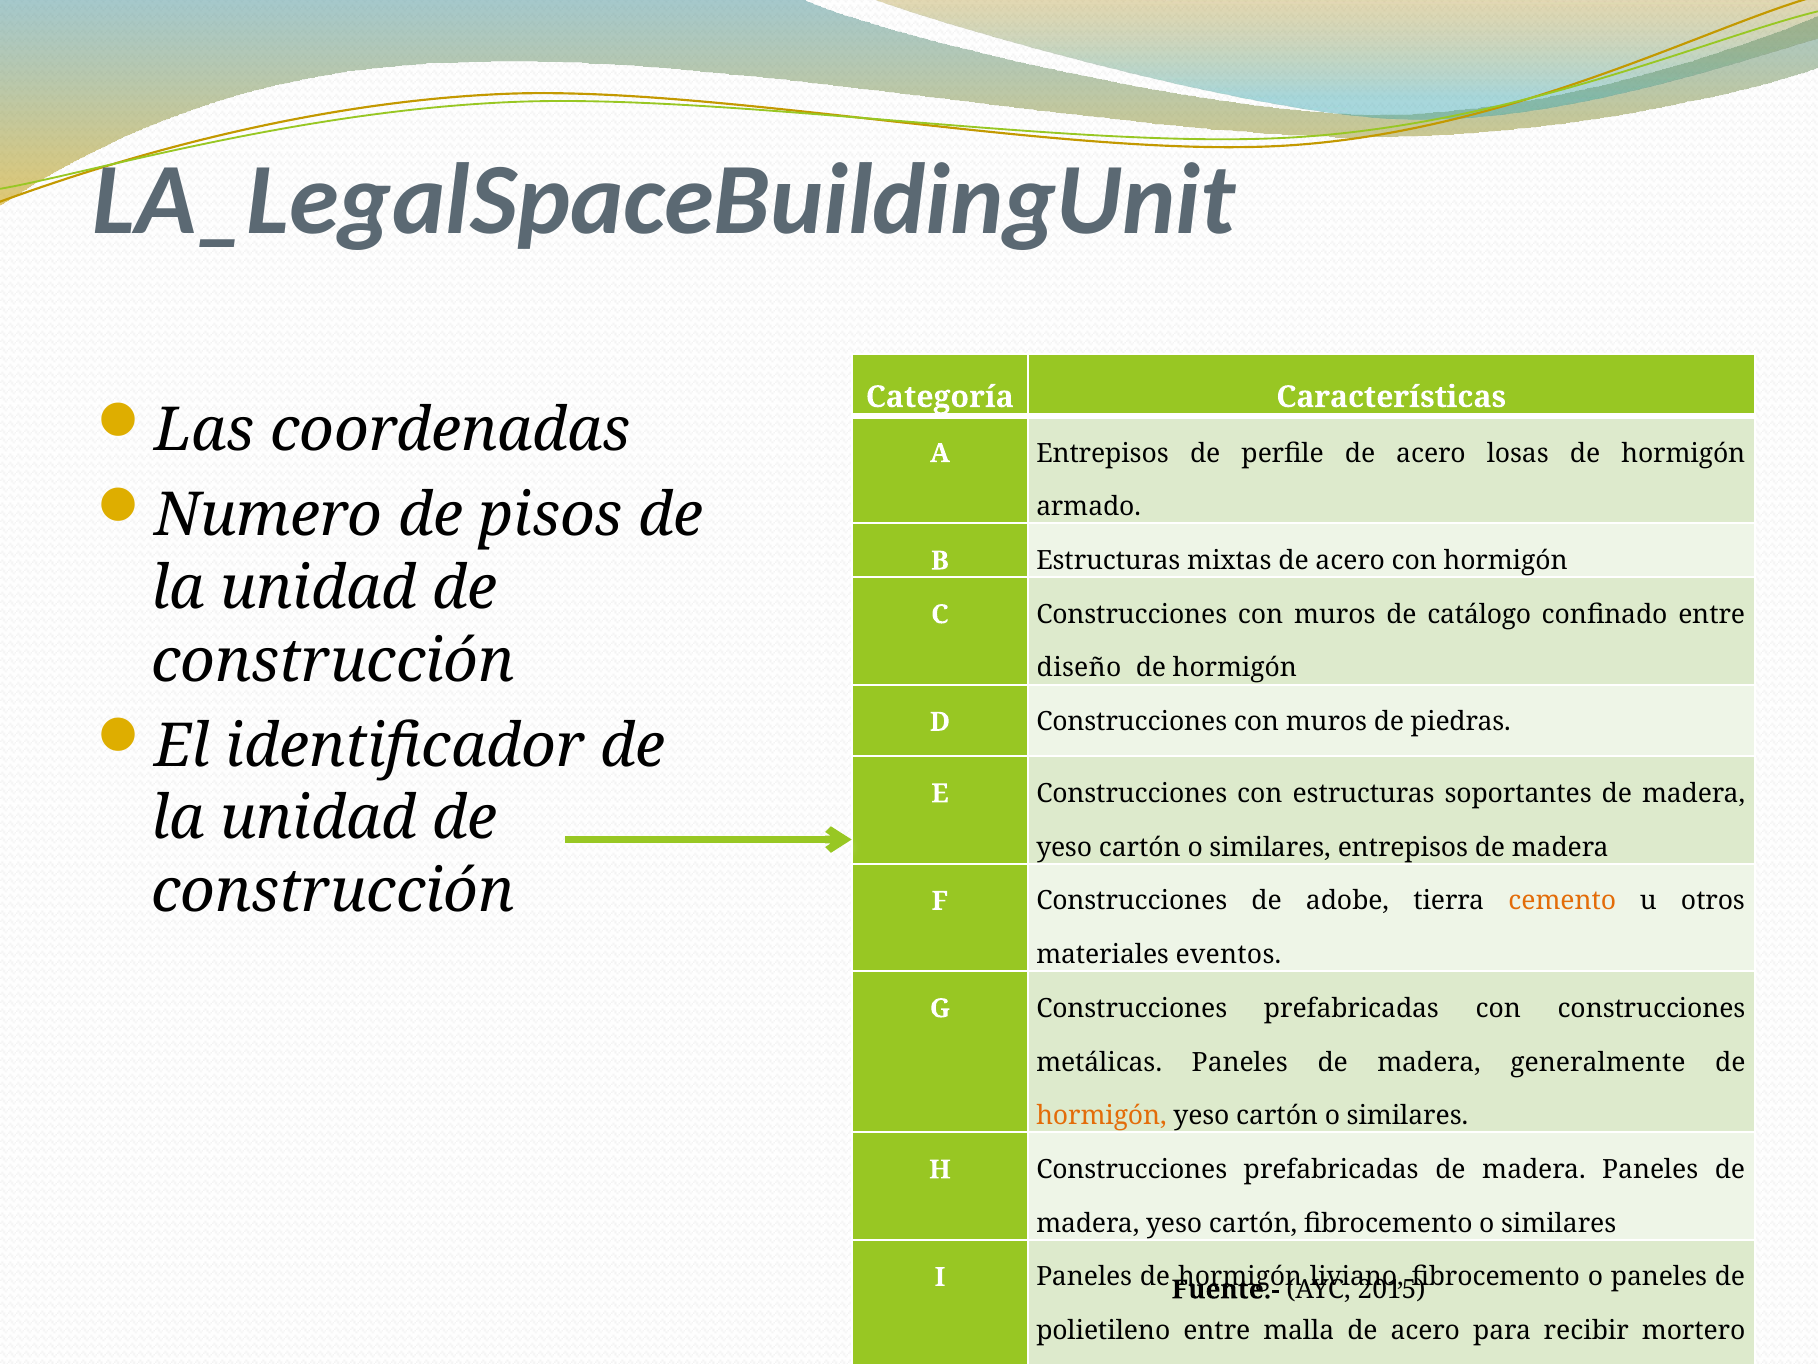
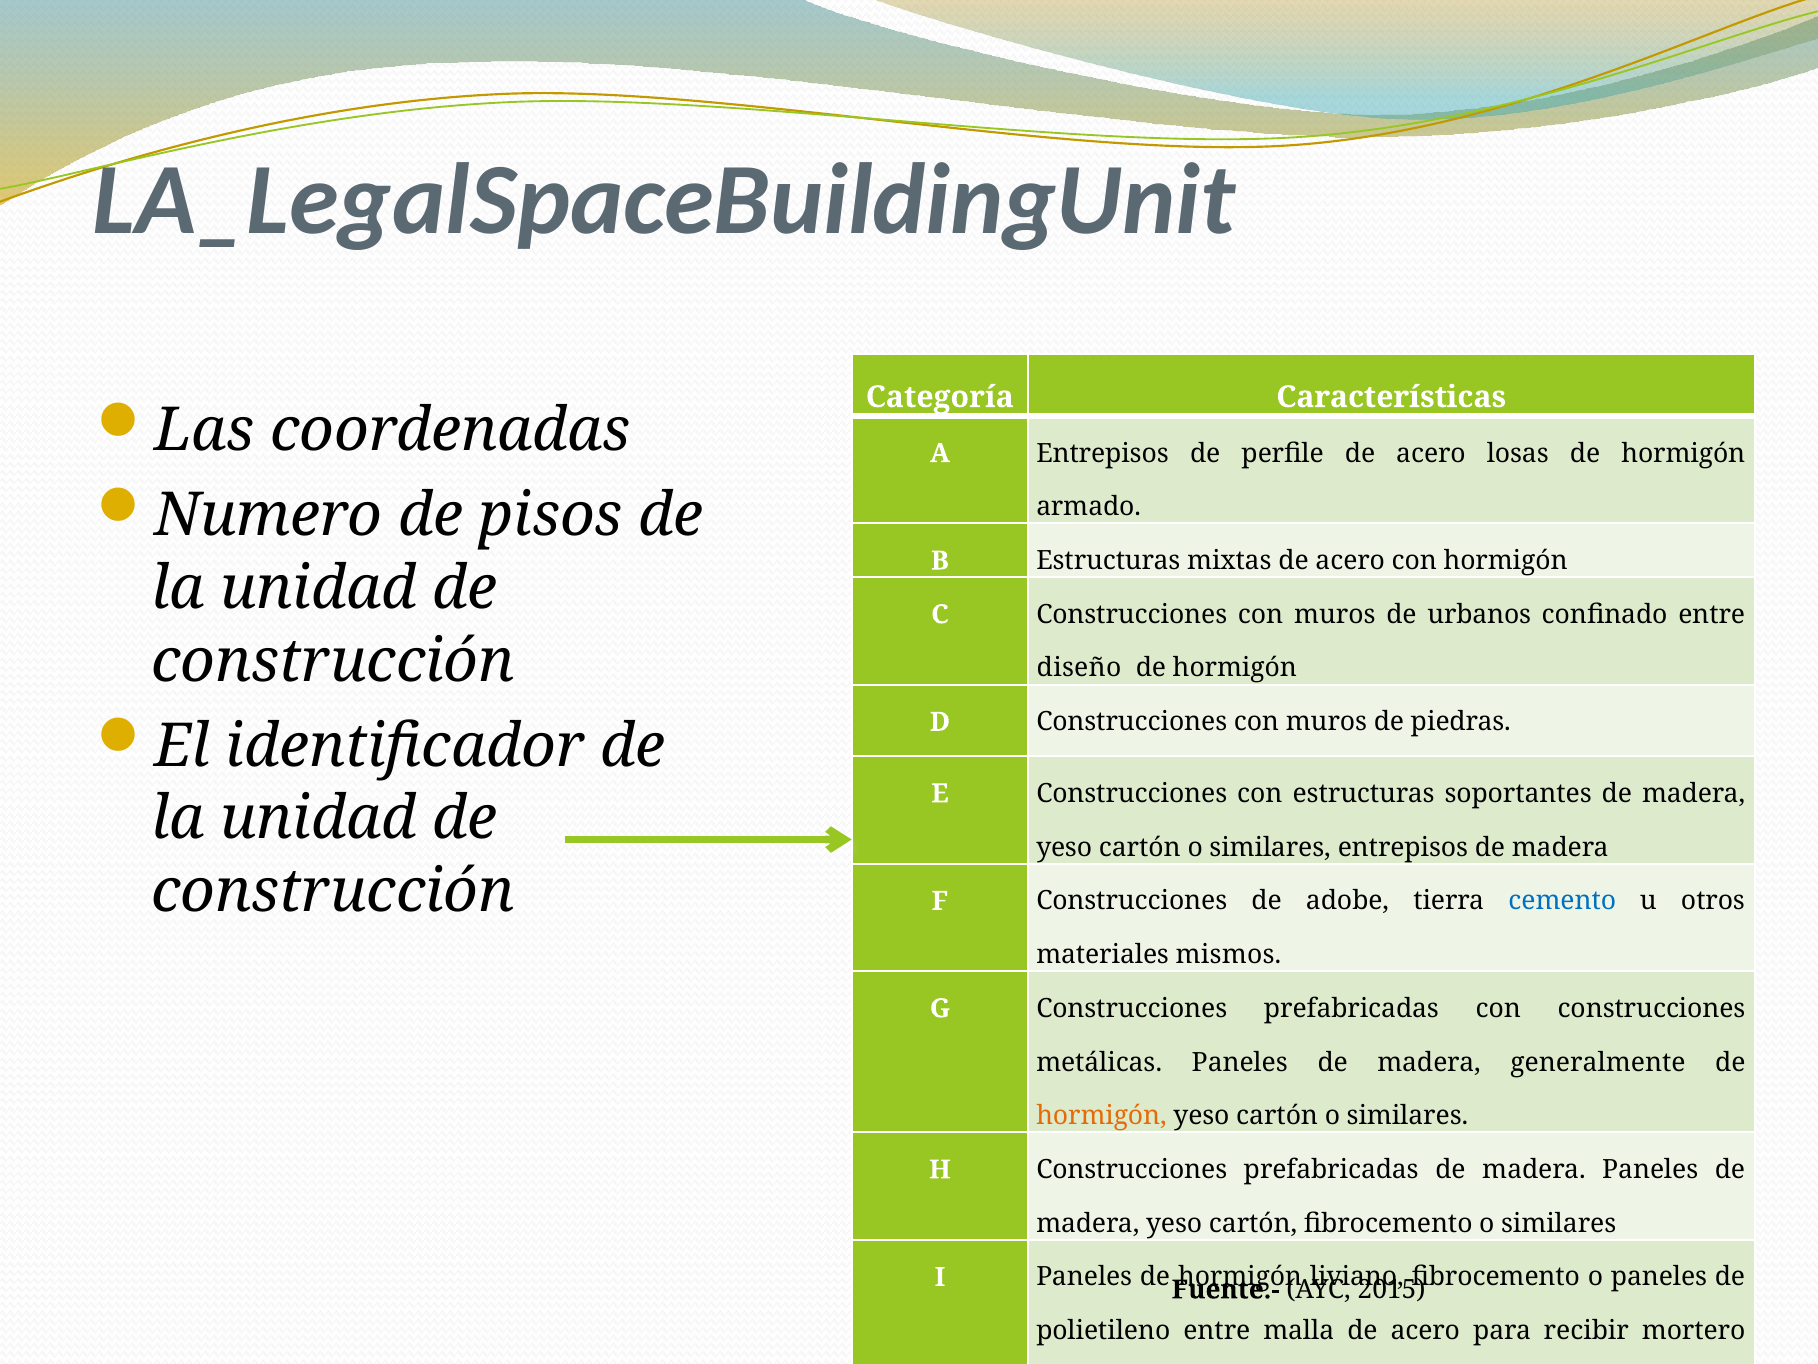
catálogo: catálogo -> urbanos (1479, 614)
cemento colour: orange -> blue (1562, 901)
eventos: eventos -> mismos (1229, 954)
